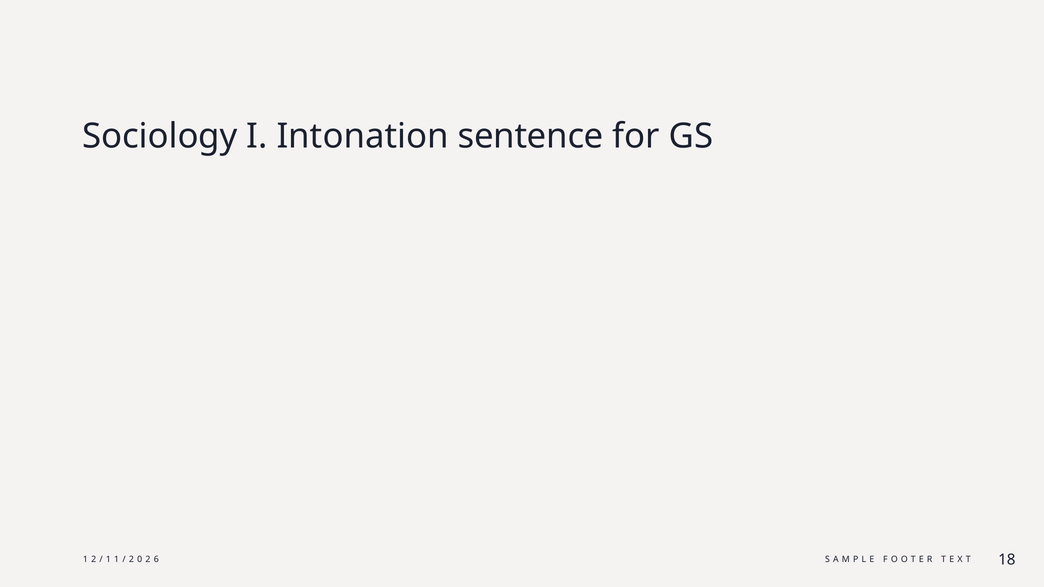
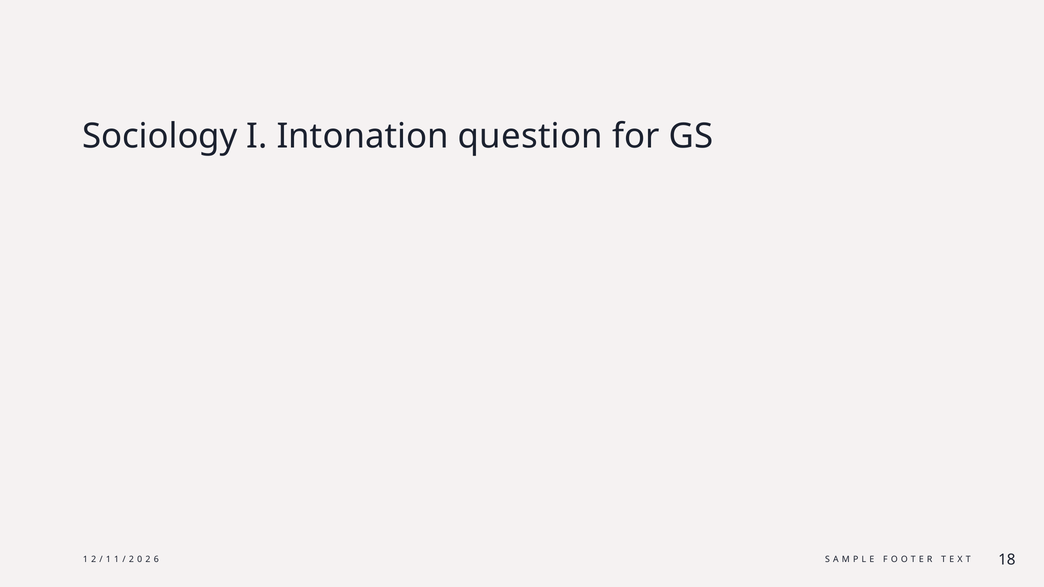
sentence: sentence -> question (530, 136)
